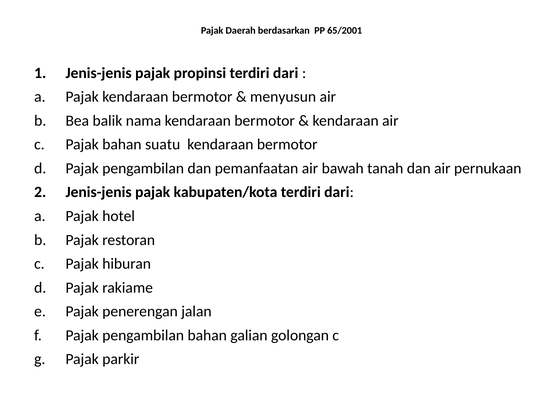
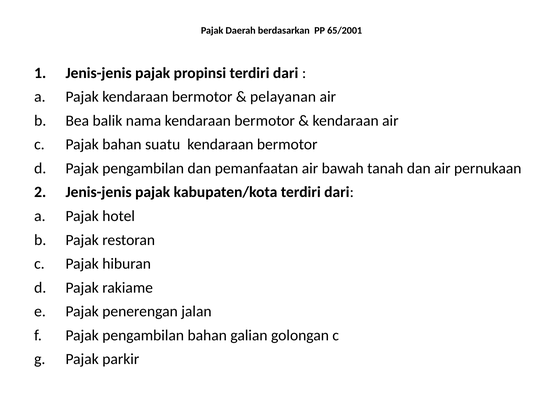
menyusun: menyusun -> pelayanan (283, 97)
